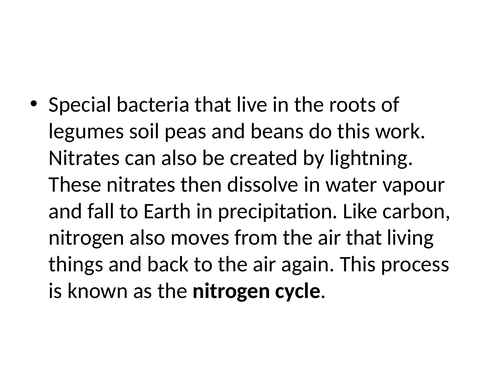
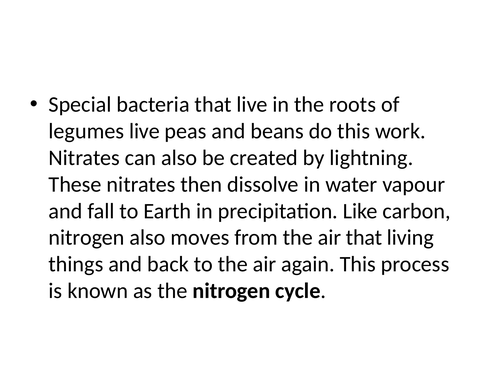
legumes soil: soil -> live (144, 131)
